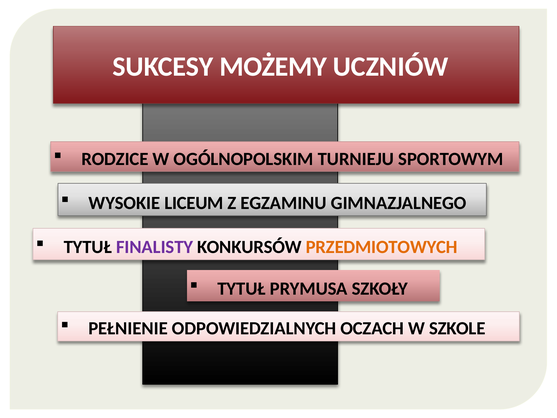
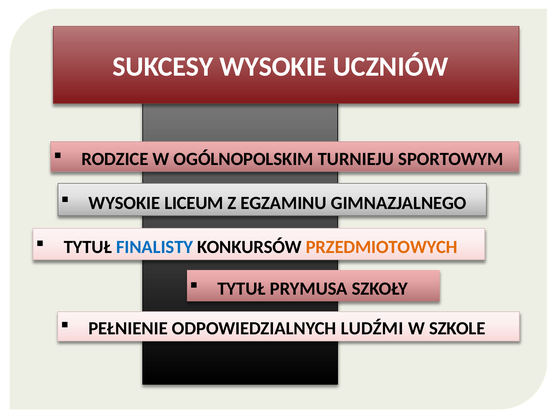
SUKCESY MOŻEMY: MOŻEMY -> WYSOKIE (273, 67)
FINALISTY colour: purple -> blue (155, 247)
OCZACH: OCZACH -> LUDŹMI (372, 328)
